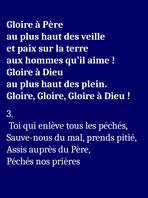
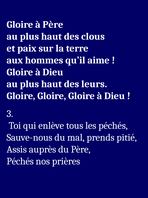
veille: veille -> clous (93, 36)
plein: plein -> leurs (94, 84)
